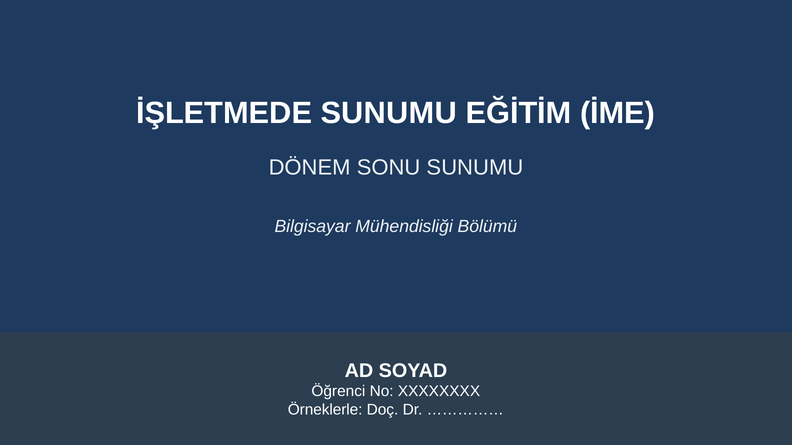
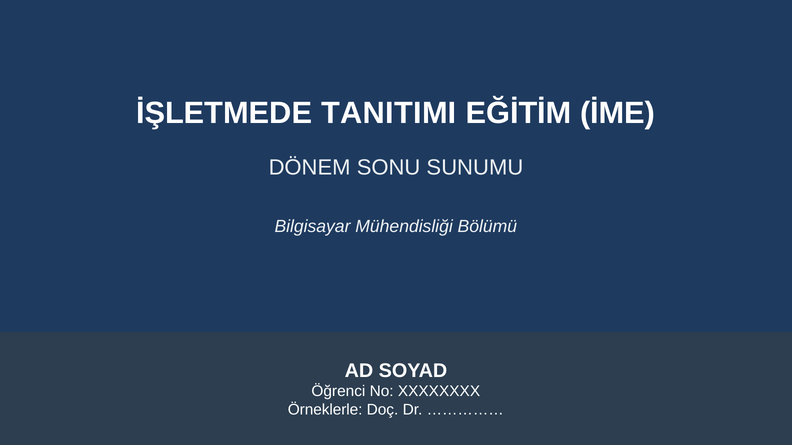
İŞLETMEDE SUNUMU: SUNUMU -> TANITIMI (389, 113)
